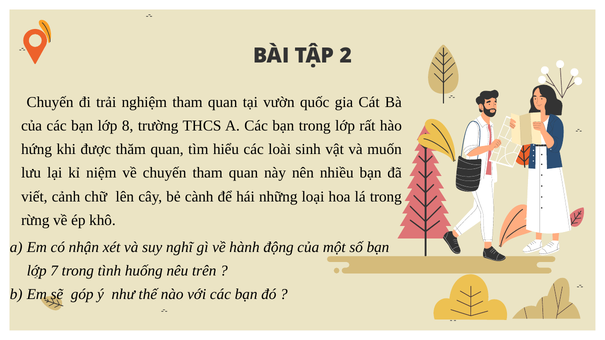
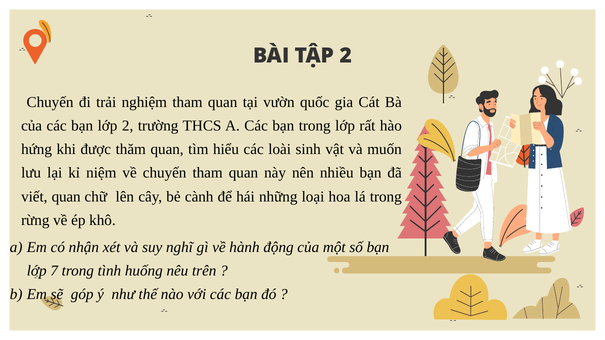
lớp 8: 8 -> 2 (128, 126)
viết cảnh: cảnh -> quan (66, 197)
